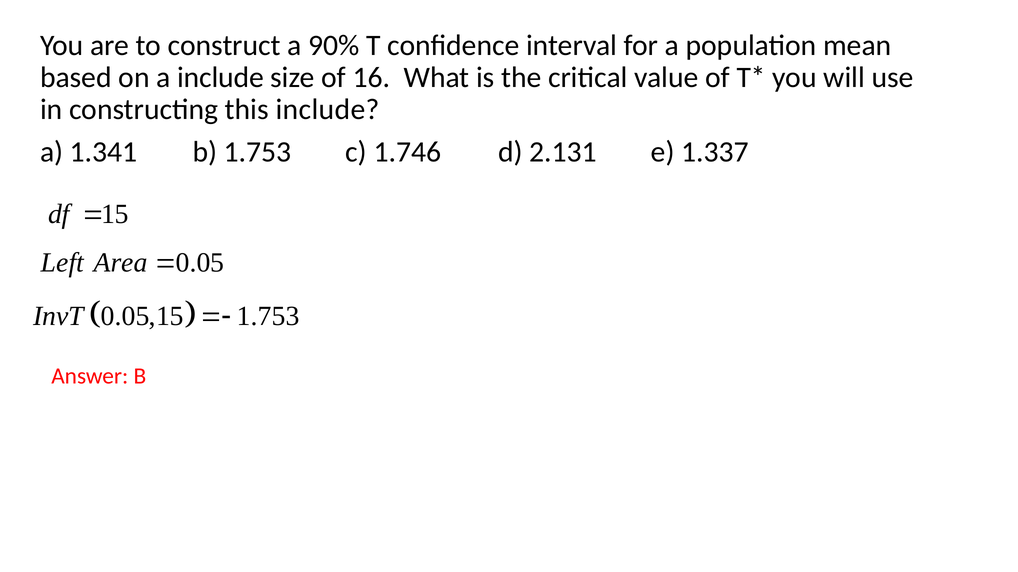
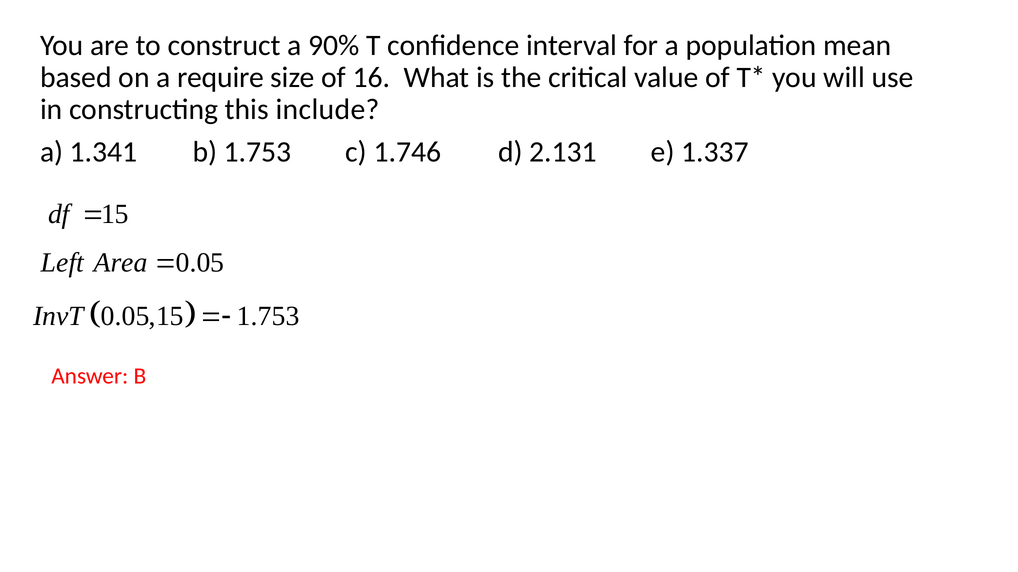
a include: include -> require (221, 77)
